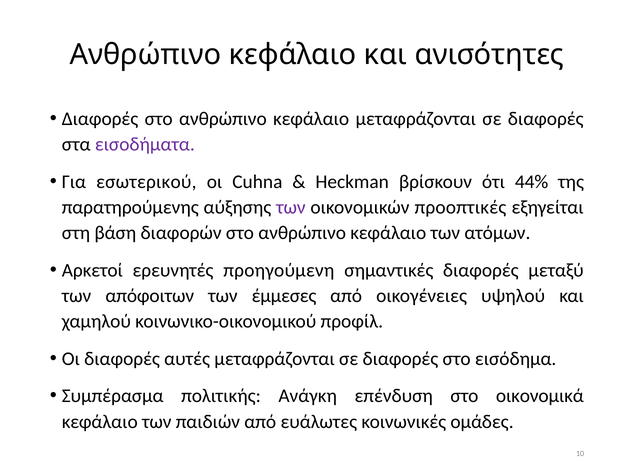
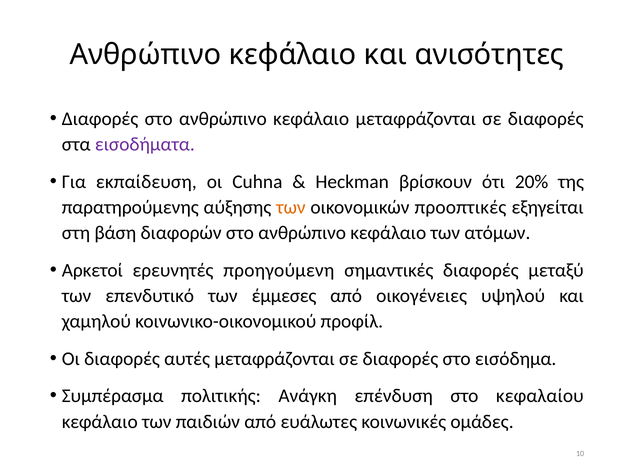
εσωτερικού: εσωτερικού -> εκπαίδευση (146, 182)
44%: 44% -> 20% (532, 182)
των colour: purple -> orange (291, 207)
απόφοιτων: απόφοιτων -> επενδυτικό (150, 296)
οικονομικά: οικονομικά -> κεφαλαίου (540, 397)
